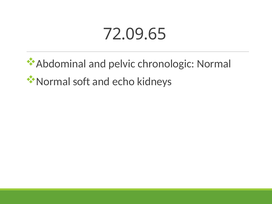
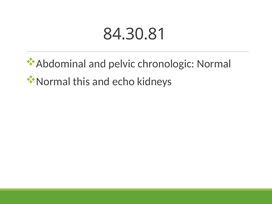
72.09.65: 72.09.65 -> 84.30.81 (135, 34)
soft: soft -> this (81, 81)
